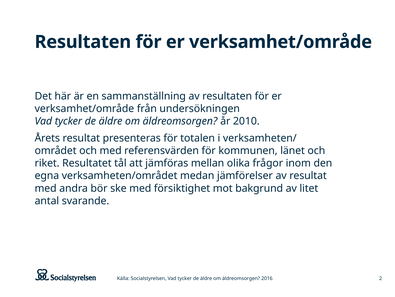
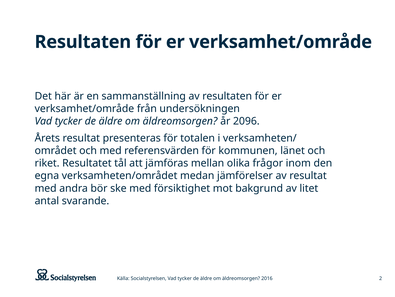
2010: 2010 -> 2096 (246, 121)
